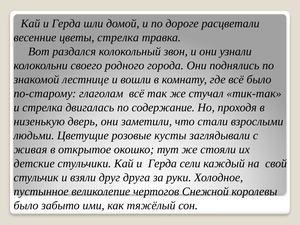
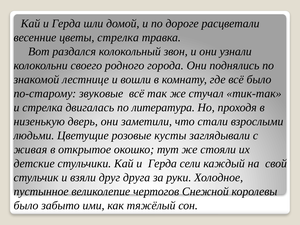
глаголам: глаголам -> звуковые (101, 94)
содержание: содержание -> литература (163, 108)
